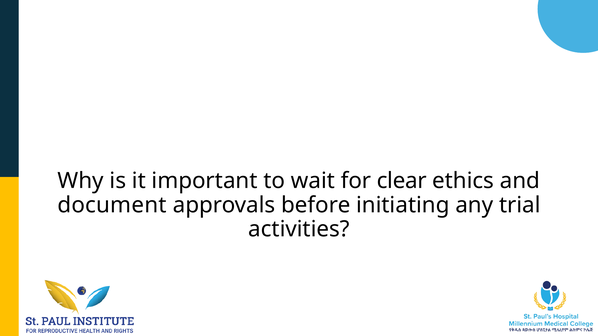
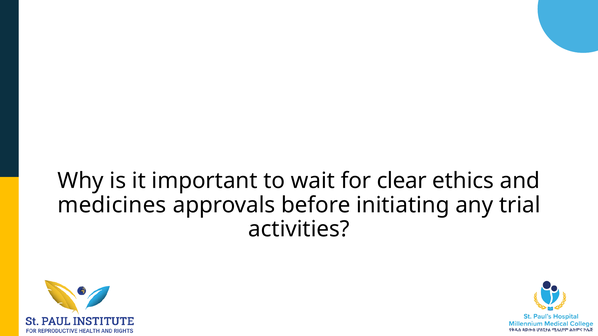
document: document -> medicines (112, 205)
